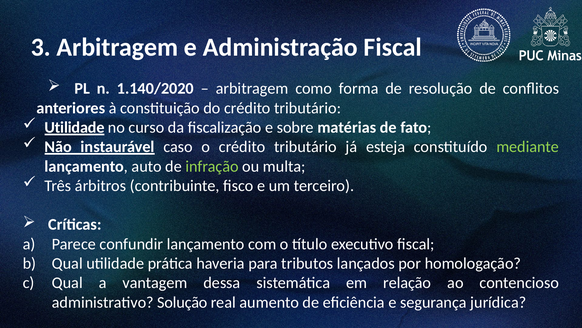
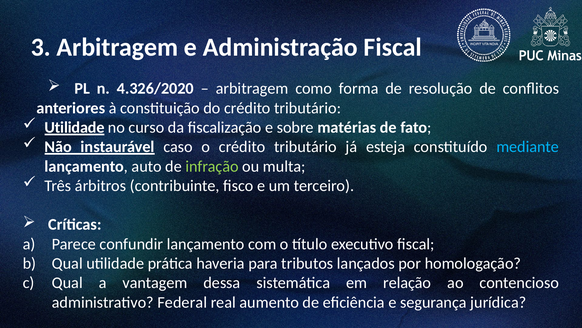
1.140/2020: 1.140/2020 -> 4.326/2020 (155, 88)
mediante colour: light green -> light blue (528, 147)
Solução: Solução -> Federal (182, 302)
